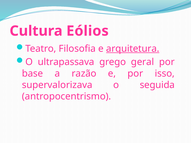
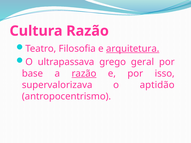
Cultura Eólios: Eólios -> Razão (88, 31)
razão underline: none -> present (84, 74)
seguida: seguida -> aptidão (157, 85)
